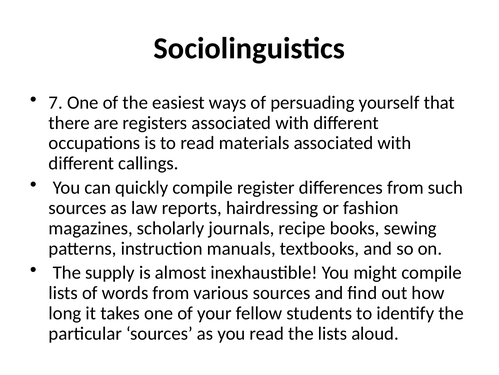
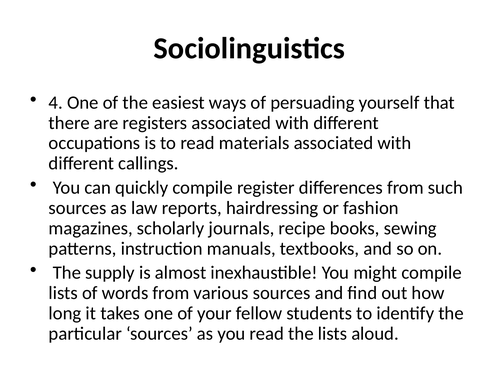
7: 7 -> 4 (56, 102)
